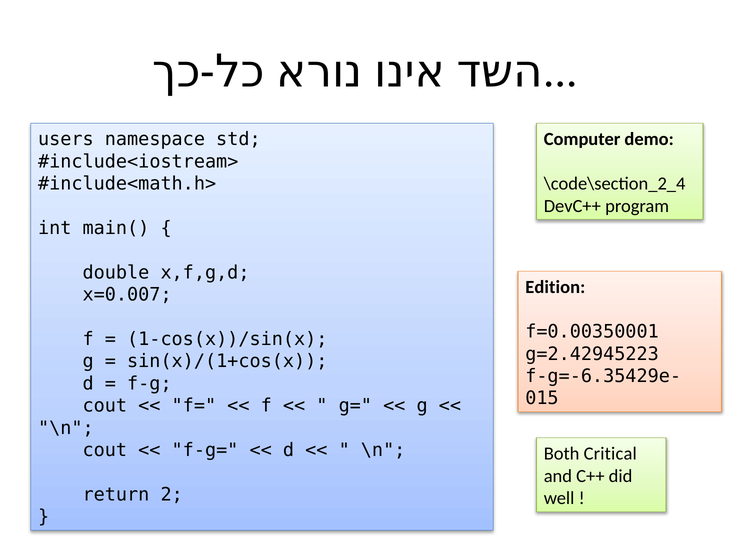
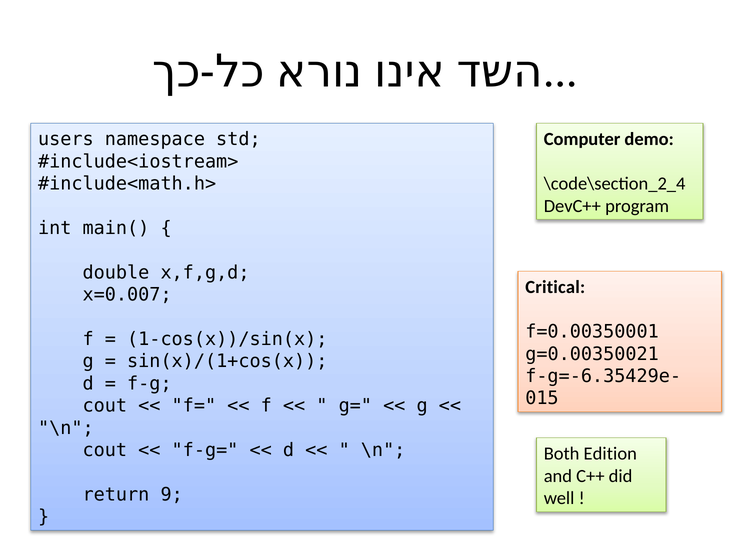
Edition: Edition -> Critical (555, 287)
g=2.42945223: g=2.42945223 -> g=0.00350021 (592, 354)
Critical: Critical -> Edition (610, 454)
2: 2 -> 9 (172, 495)
